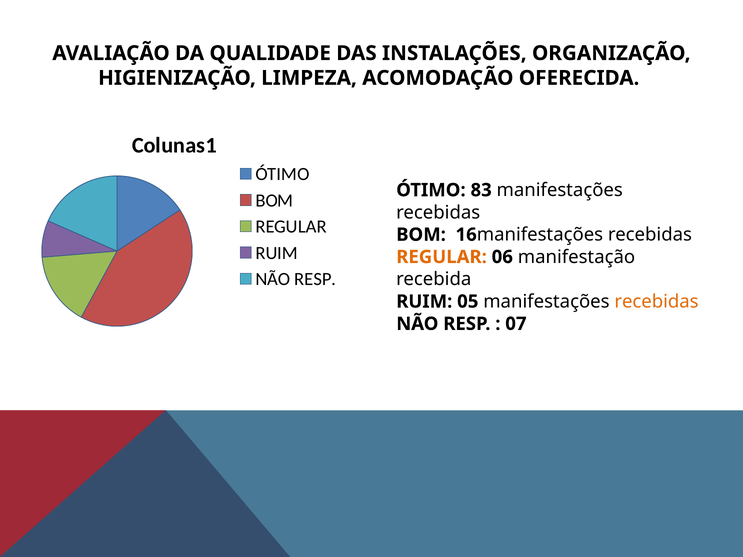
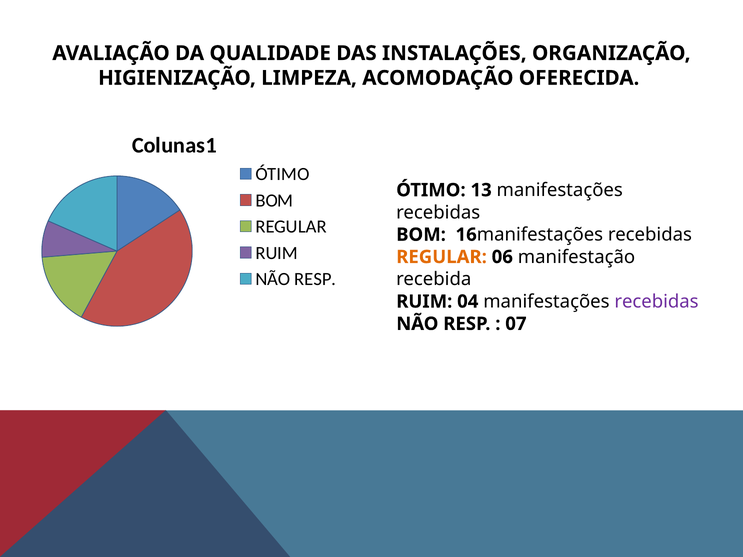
83: 83 -> 13 (481, 190)
05: 05 -> 04 (468, 302)
recebidas colour: orange -> purple (656, 302)
